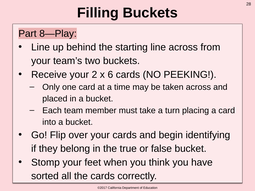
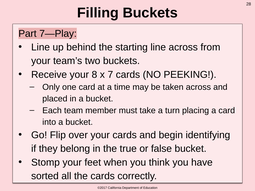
8—Play: 8—Play -> 7—Play (58, 34)
2: 2 -> 8 (94, 75)
6: 6 -> 7 (110, 75)
